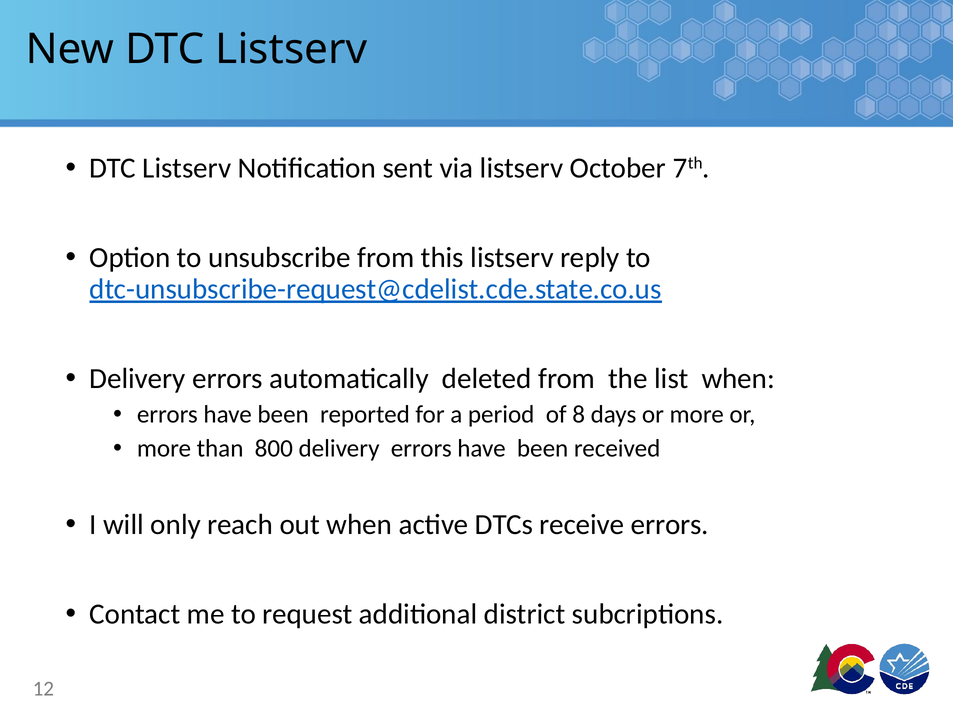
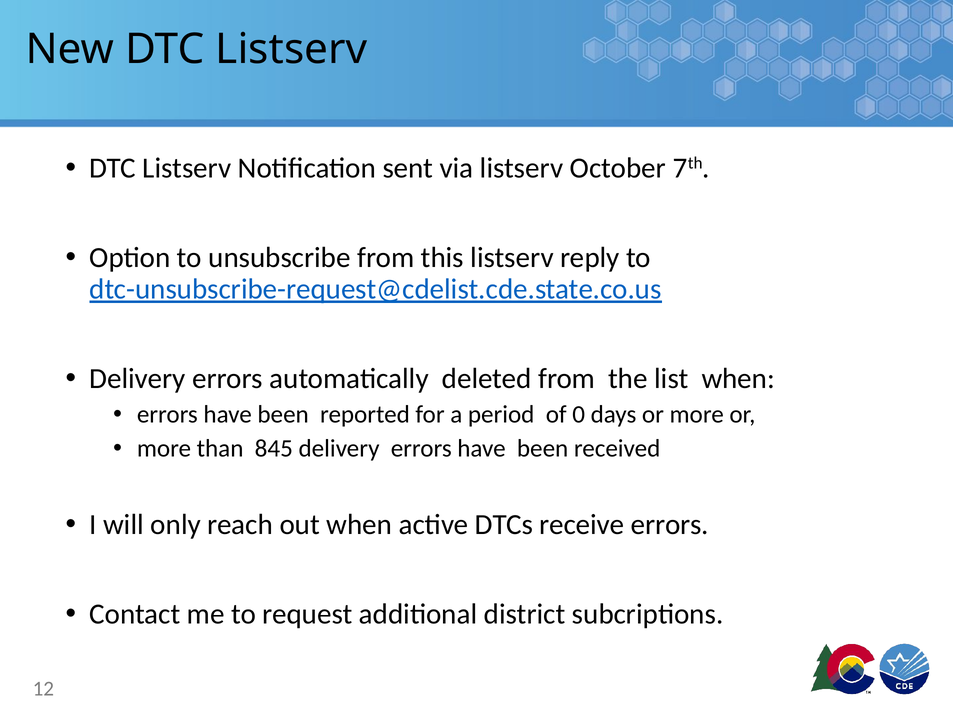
8: 8 -> 0 (579, 415)
800: 800 -> 845 (274, 448)
